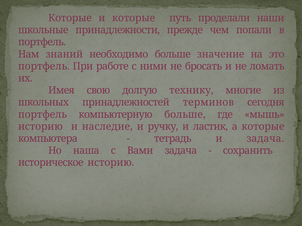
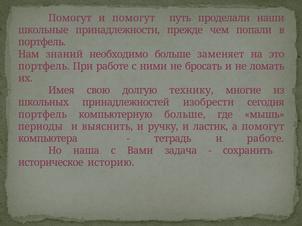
Которые: Которые -> Помогут (70, 18)
и которые: которые -> помогут (134, 18)
значение: значение -> заменяет (221, 54)
терминов: терминов -> изобрести (208, 103)
историю: историю -> периоды (40, 127)
наследие: наследие -> выяснить (107, 127)
а которые: которые -> помогут (263, 127)
и задача: задача -> работе (265, 139)
